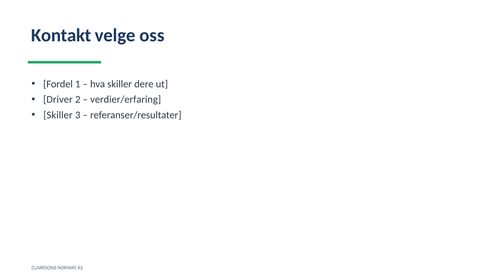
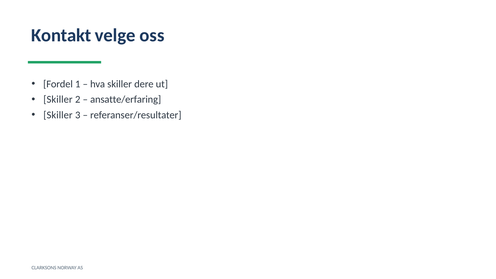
Driver: Driver -> Skiller (58, 100)
verdier/erfaring: verdier/erfaring -> ansatte/erfaring (126, 100)
